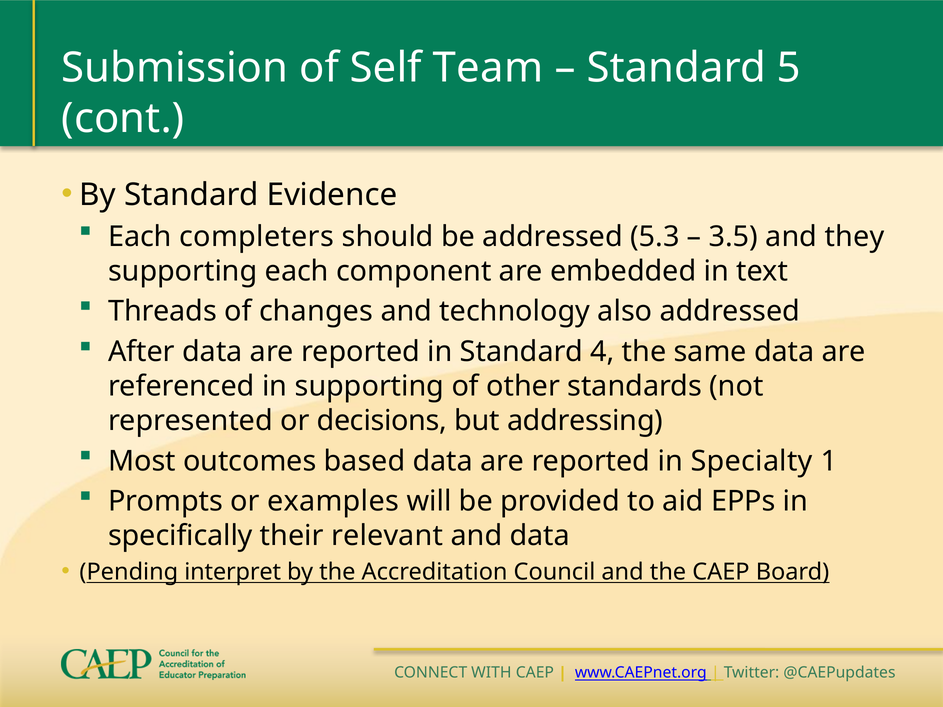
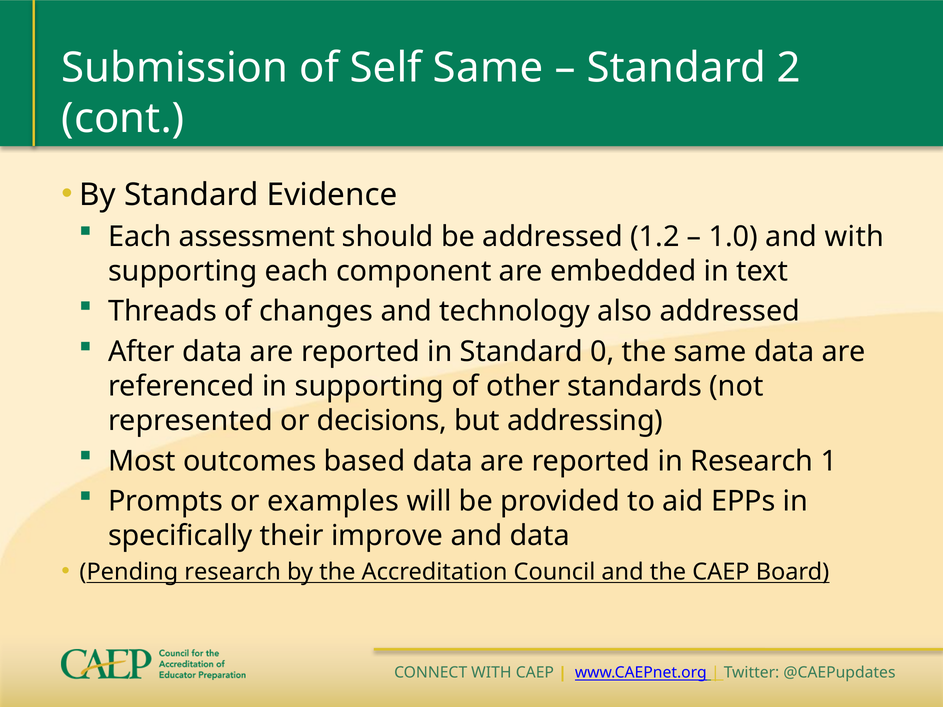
Self Team: Team -> Same (488, 68)
5: 5 -> 2 (789, 68)
completers: completers -> assessment (257, 237)
5.3: 5.3 -> 1.2 (655, 237)
3.5: 3.5 -> 1.0 (733, 237)
and they: they -> with (855, 237)
4: 4 -> 0 (602, 352)
in Specialty: Specialty -> Research (752, 461)
relevant: relevant -> improve (387, 536)
Pending interpret: interpret -> research (233, 572)
